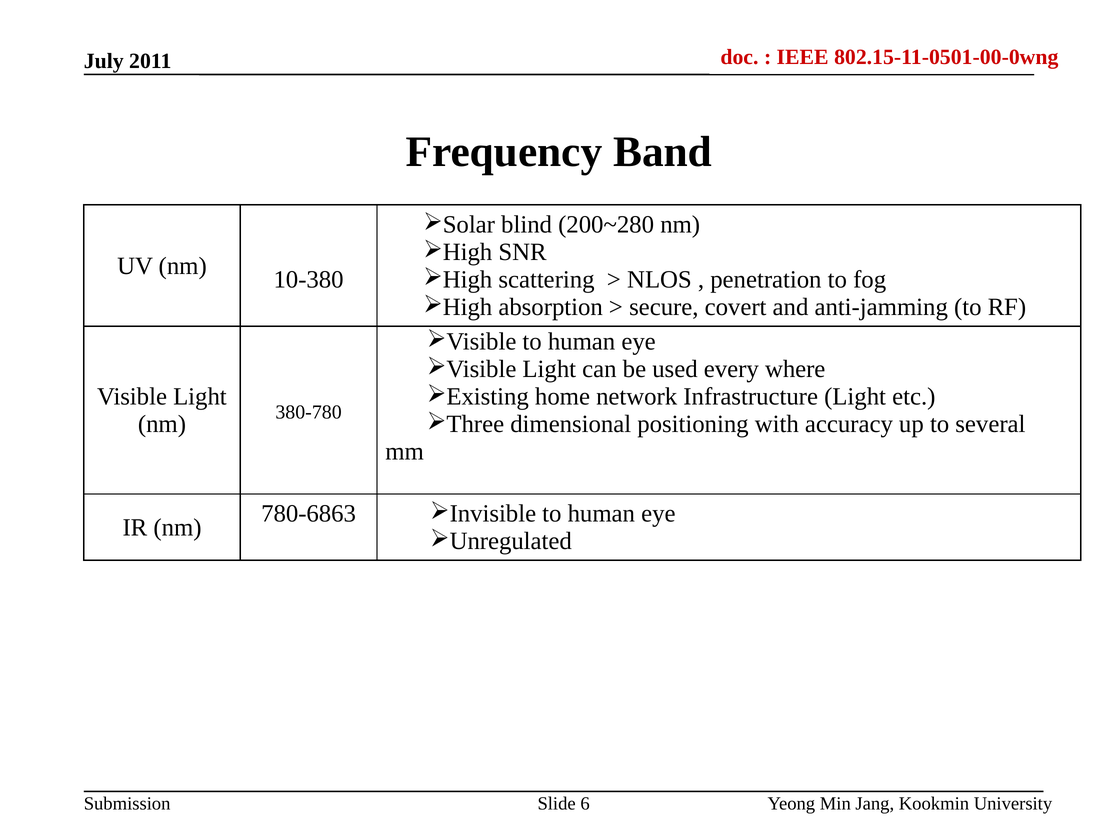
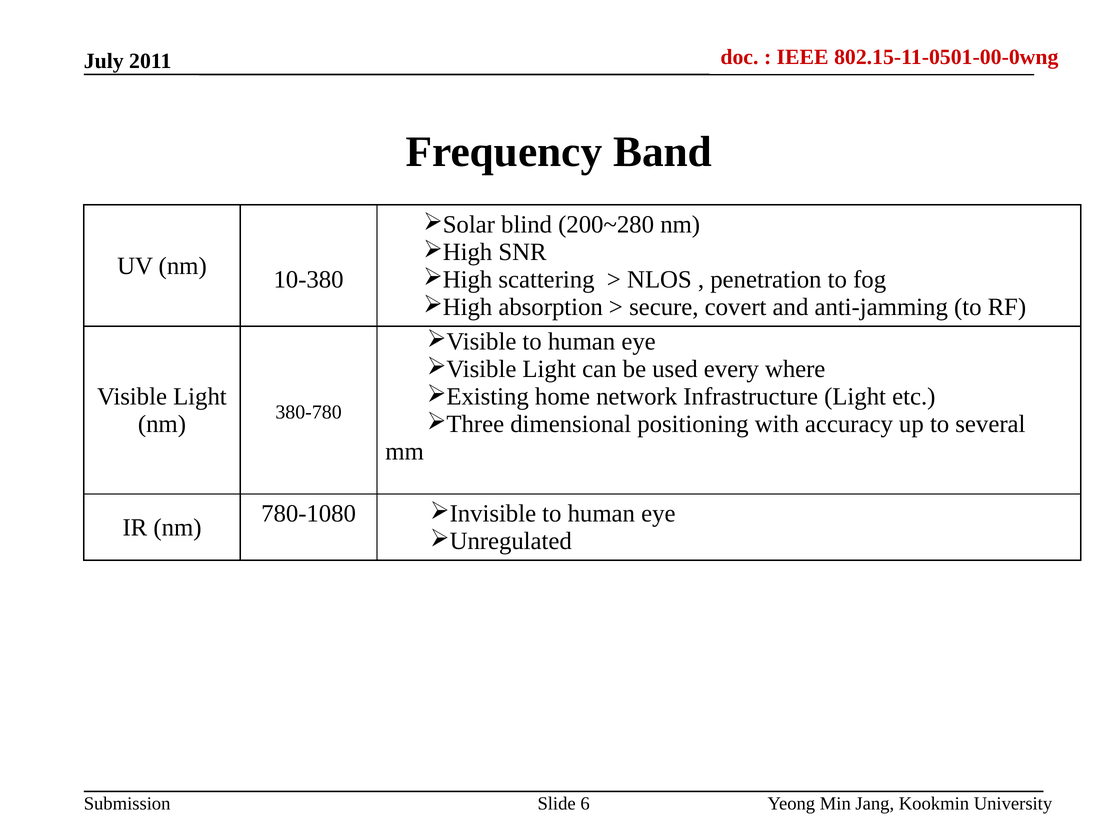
780-6863: 780-6863 -> 780-1080 (309, 514)
